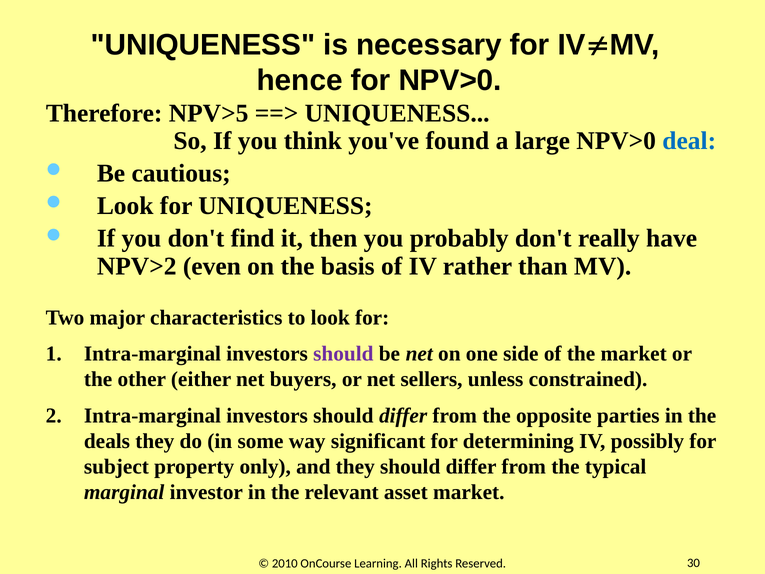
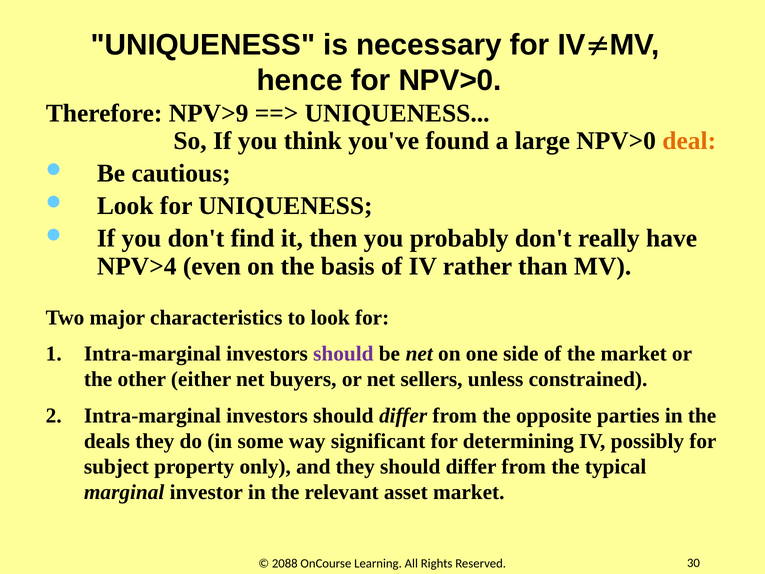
NPV>5: NPV>5 -> NPV>9 (209, 113)
deal colour: blue -> orange (689, 141)
NPV>2: NPV>2 -> NPV>4 (137, 266)
2010: 2010 -> 2088 (285, 563)
